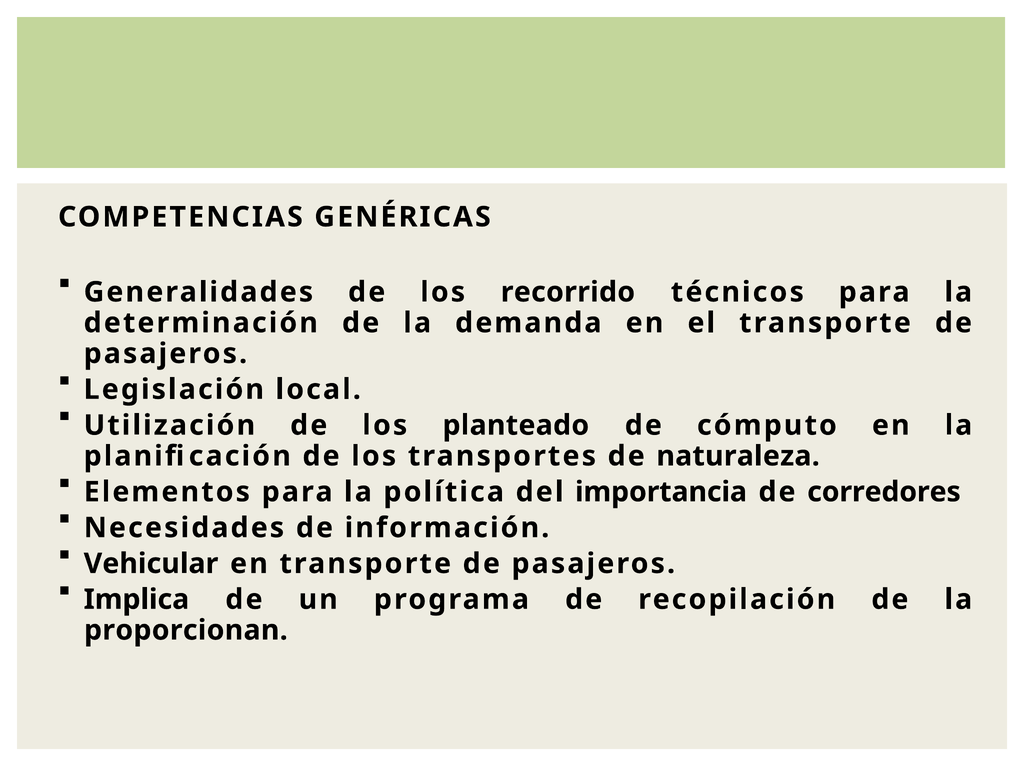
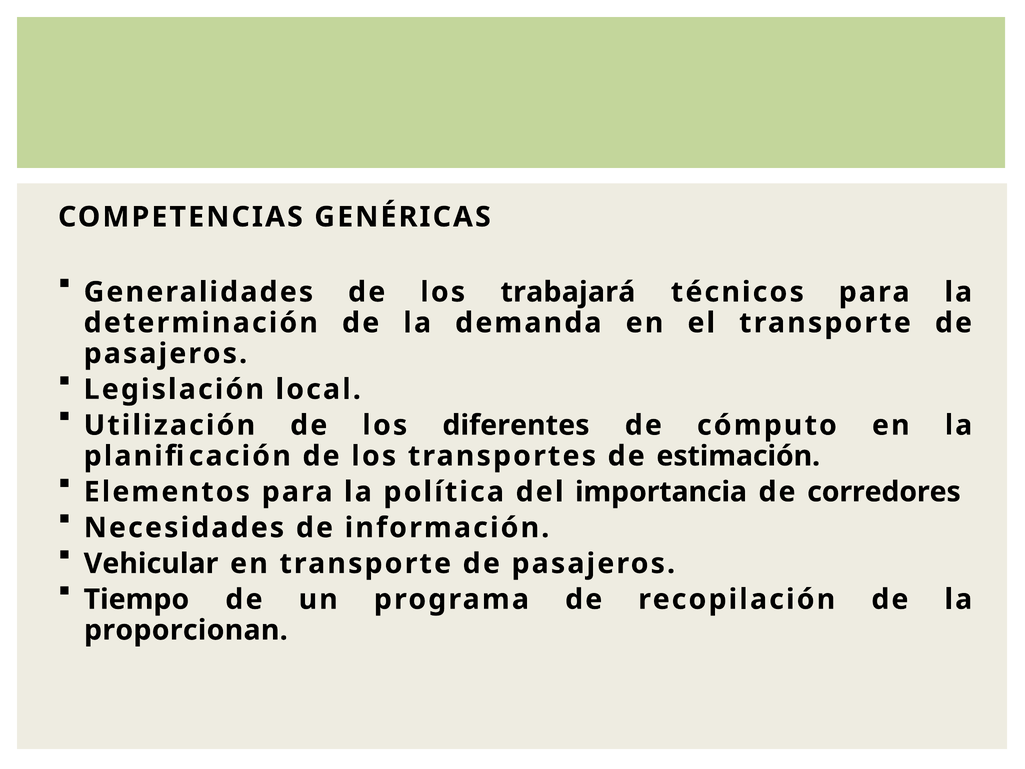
recorrido: recorrido -> trabajará (568, 292)
planteado: planteado -> diferentes (516, 425)
naturaleza: naturaleza -> estimación (738, 456)
Implica: Implica -> Tiempo (136, 599)
